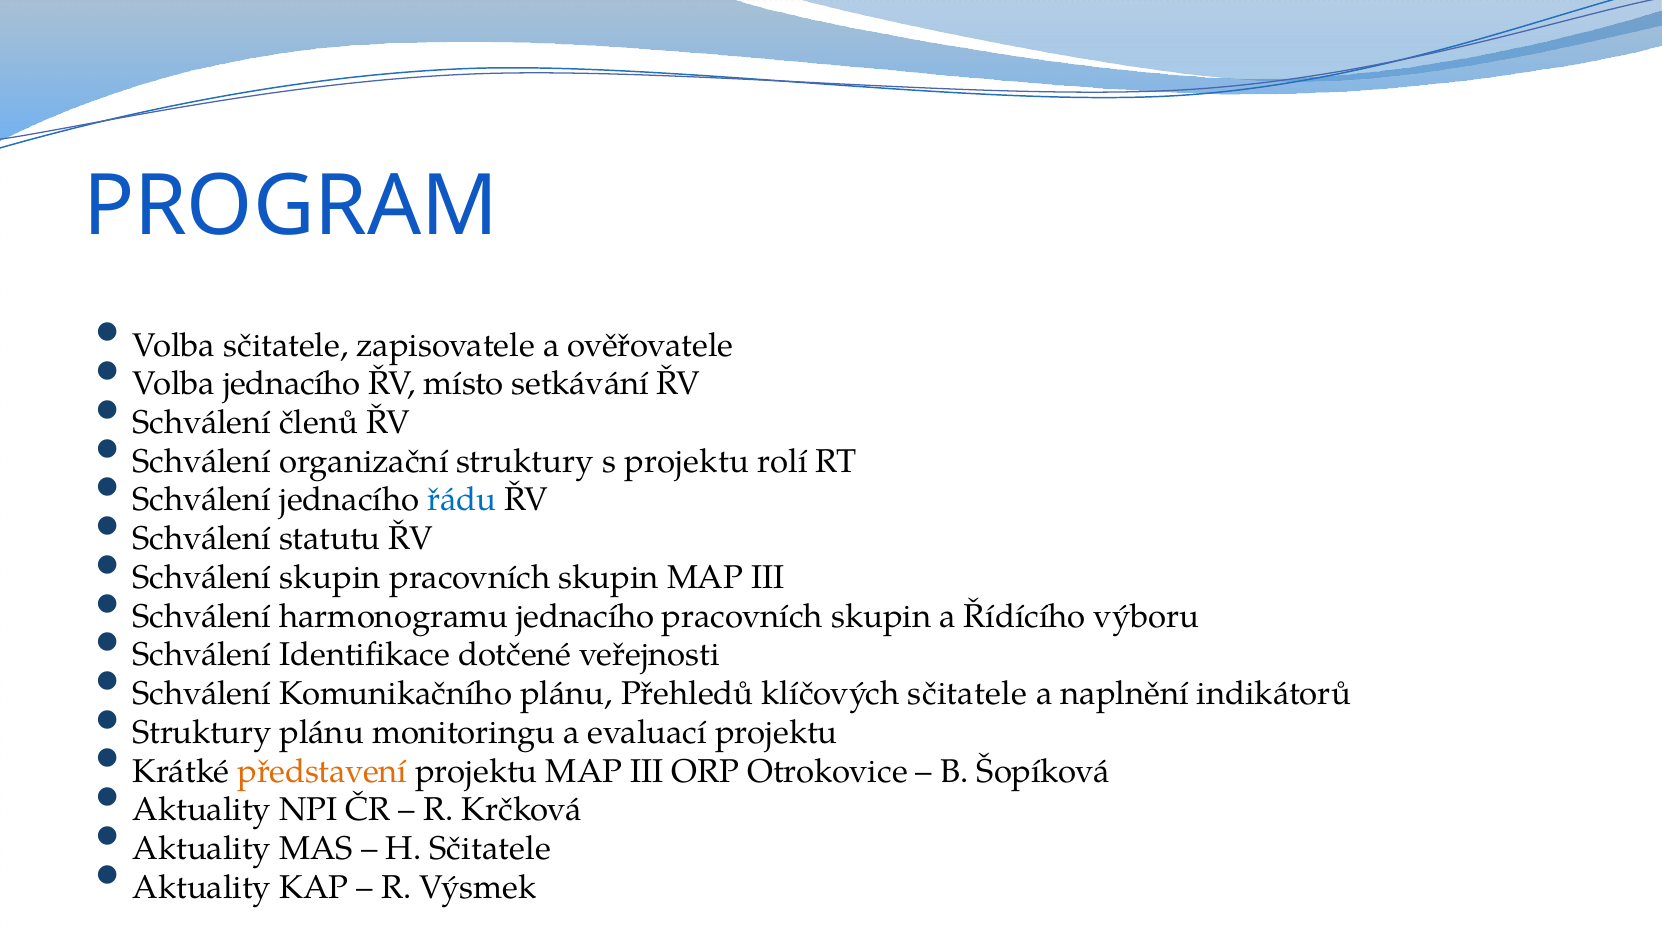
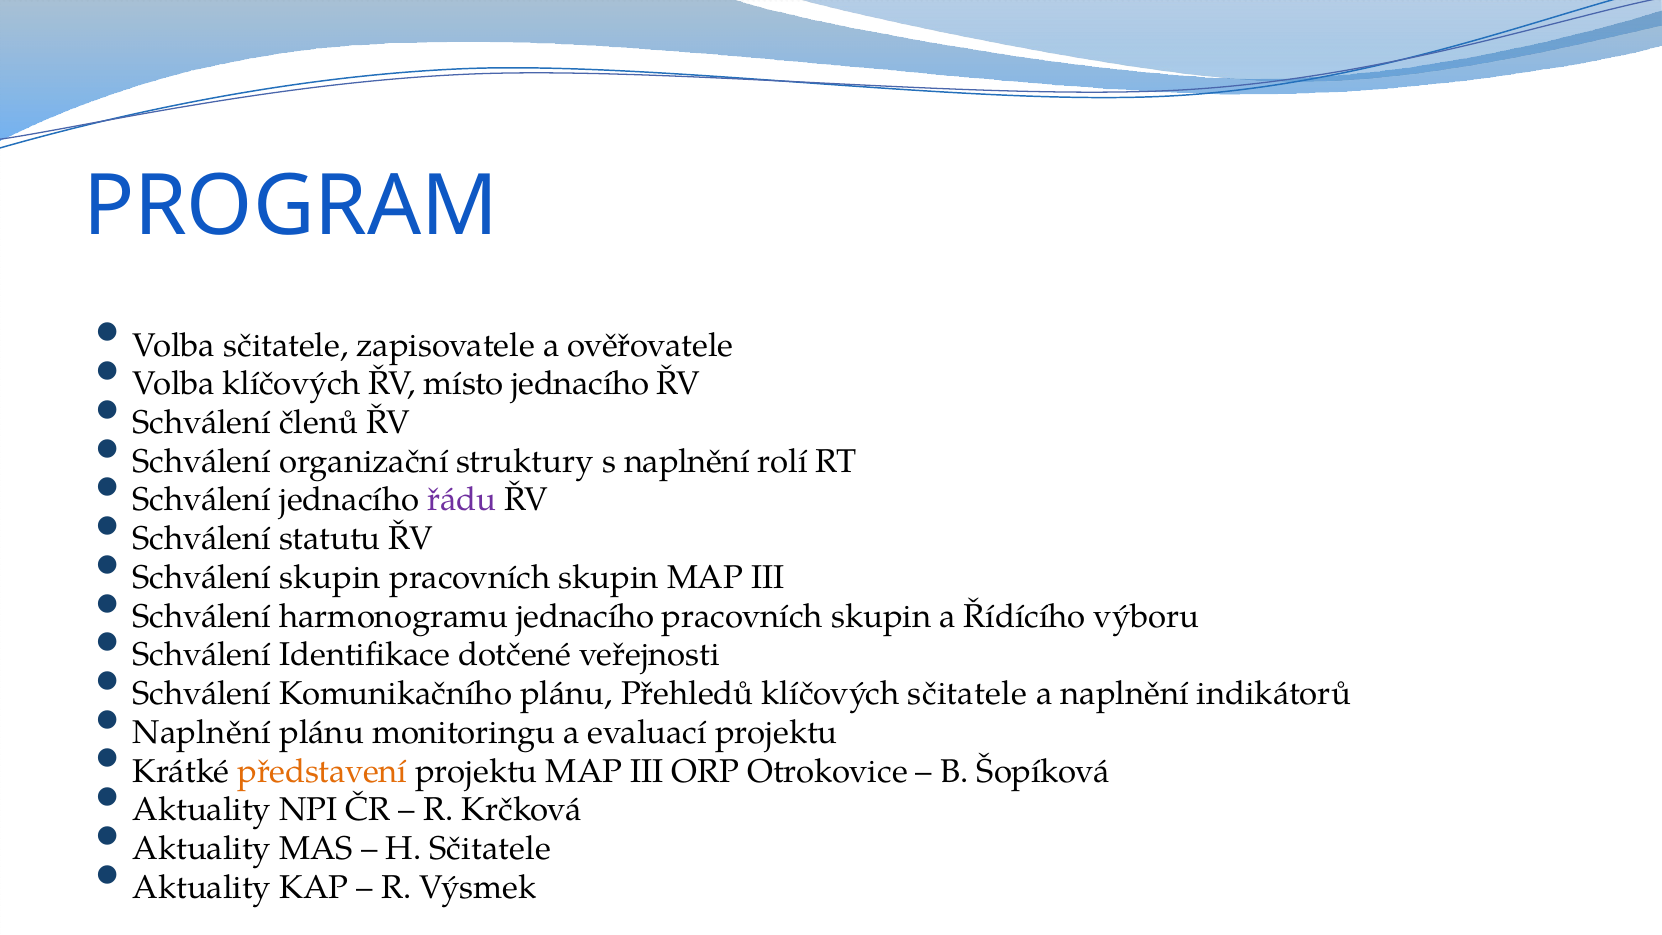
Volba jednacího: jednacího -> klíčových (292, 384)
místo setkávání: setkávání -> jednacího (580, 384)
s projektu: projektu -> naplnění (687, 461)
řádu colour: blue -> purple (462, 500)
Struktury: Struktury -> Naplnění (202, 732)
